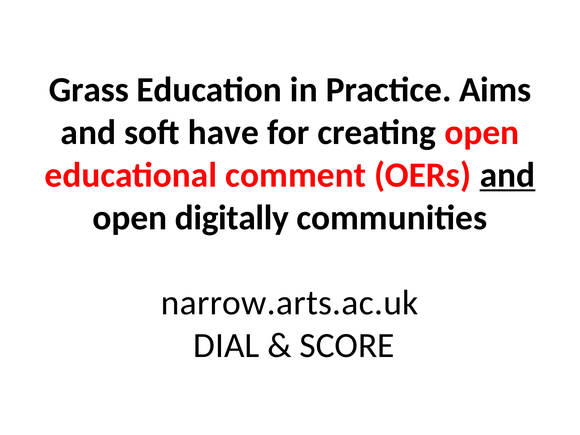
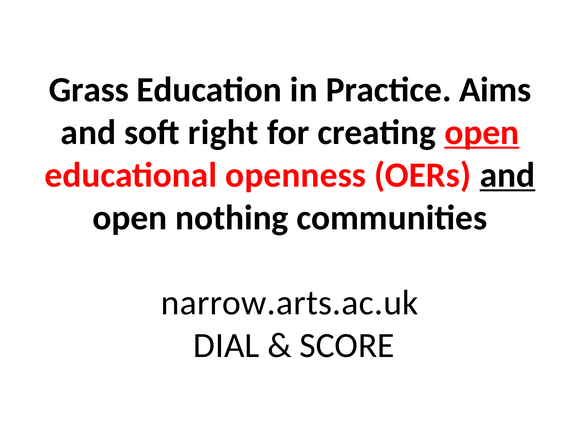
have: have -> right (223, 132)
open underline: none -> present (482, 132)
comment: comment -> openness (296, 175)
digitally: digitally -> nothing (232, 218)
